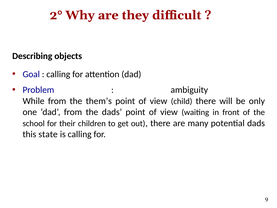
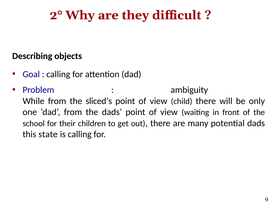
them’s: them’s -> sliced’s (99, 101)
